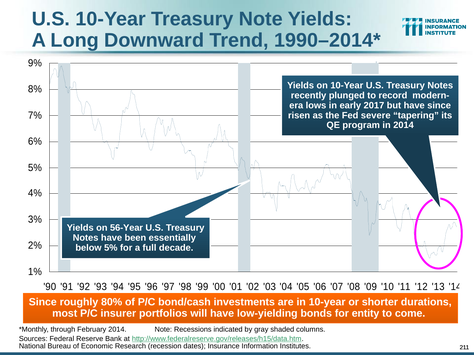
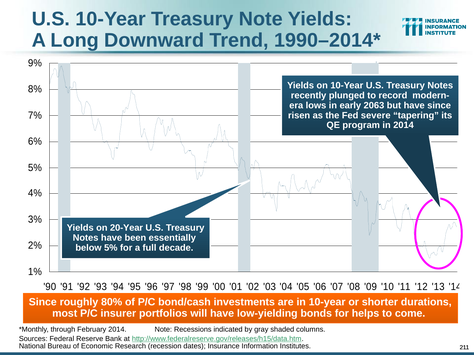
2017: 2017 -> 2063 (374, 106)
56-Year: 56-Year -> 20-Year (127, 228)
entity: entity -> helps (366, 314)
